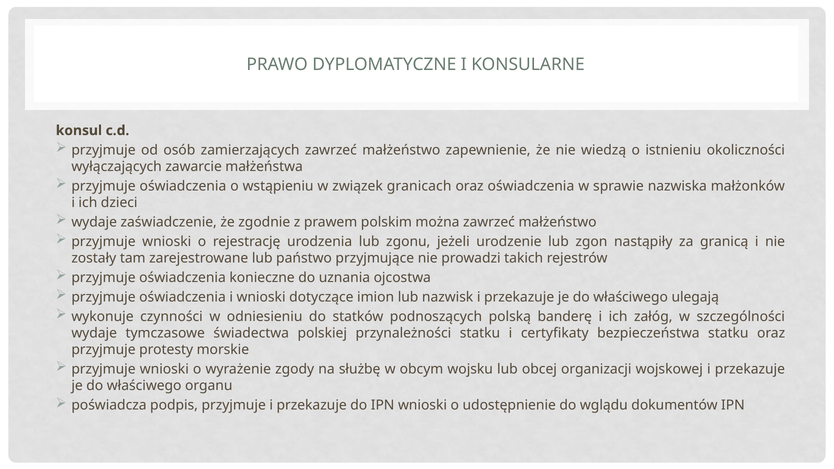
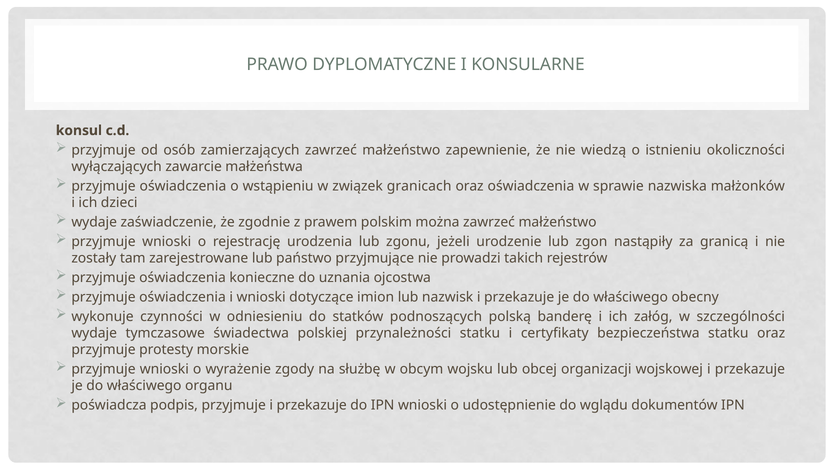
ulegają: ulegają -> obecny (695, 297)
